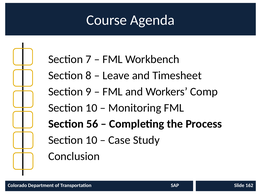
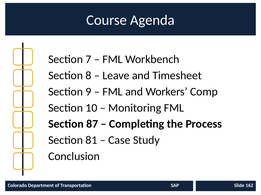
56: 56 -> 87 (92, 124)
10: 10 -> 81 (91, 141)
